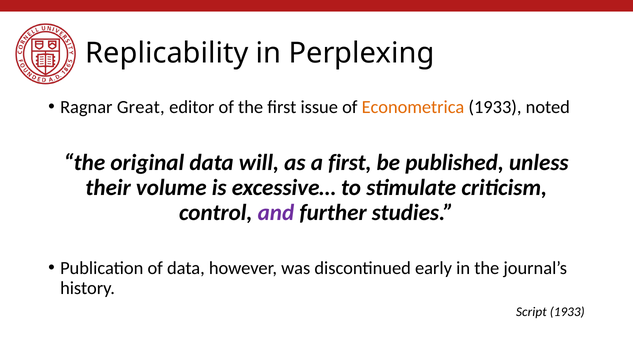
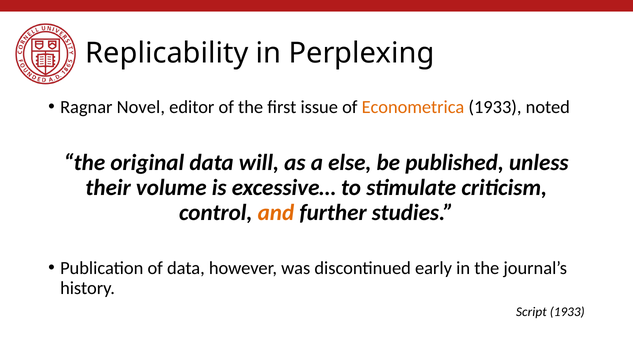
Great: Great -> Novel (141, 107)
a first: first -> else (350, 163)
and colour: purple -> orange (276, 212)
